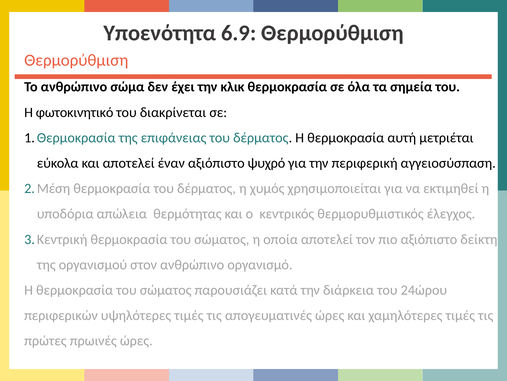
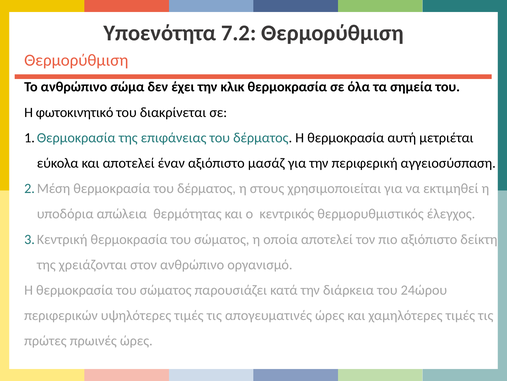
6.9: 6.9 -> 7.2 (239, 33)
ψυχρό: ψυχρό -> μασάζ (266, 163)
χυμός: χυμός -> στους (267, 188)
οργανισμού: οργανισμού -> χρειάζονται (93, 264)
